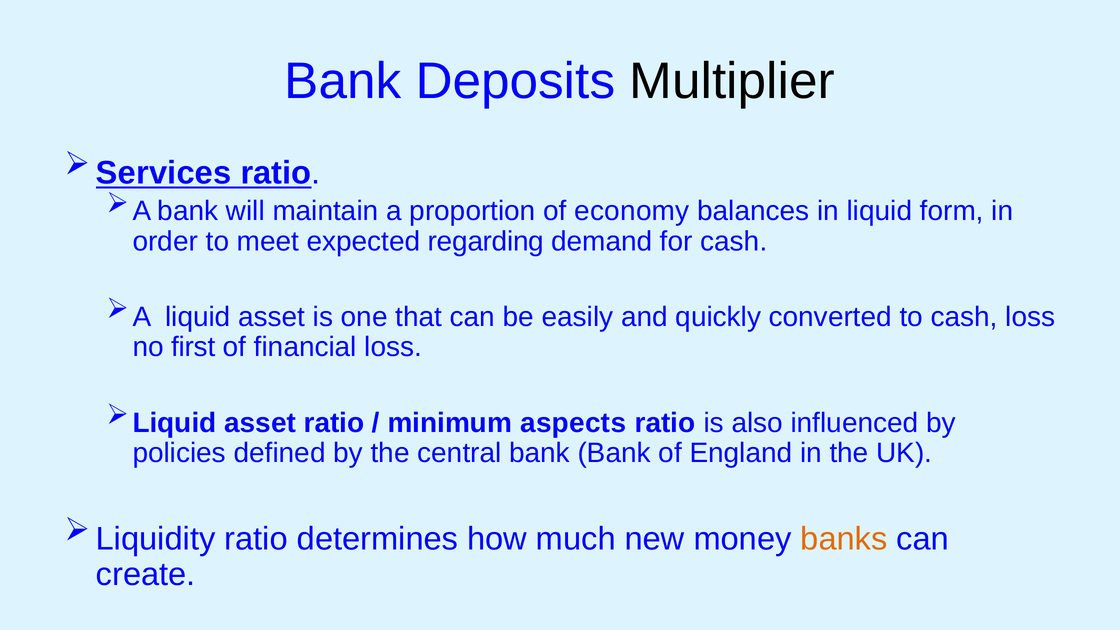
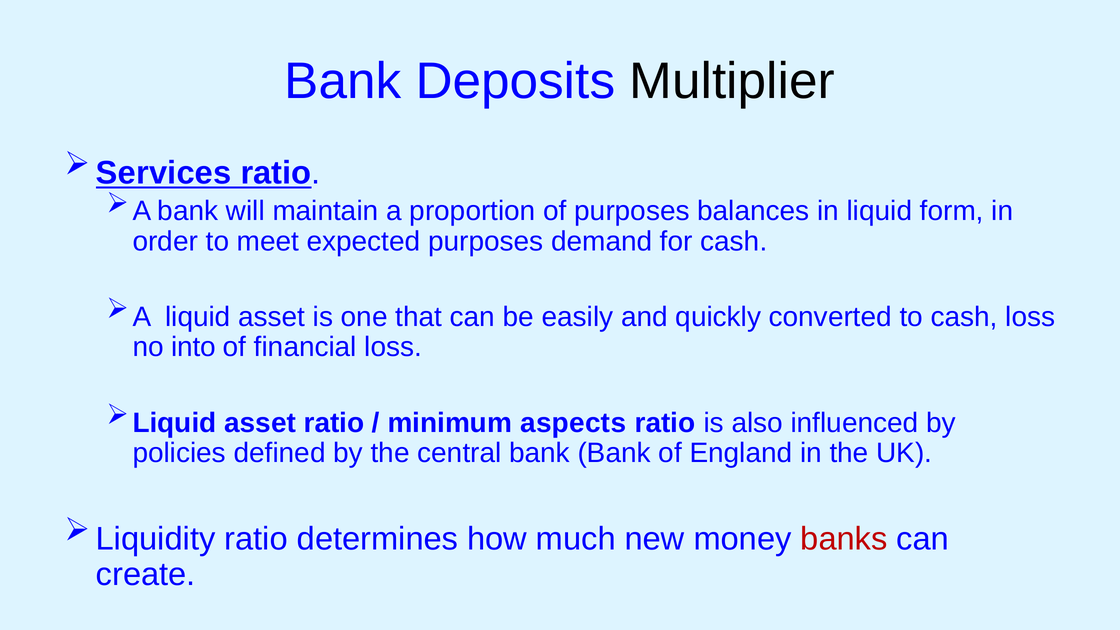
of economy: economy -> purposes (632, 211)
expected regarding: regarding -> purposes (486, 241)
first: first -> into (193, 347)
banks colour: orange -> red (844, 539)
